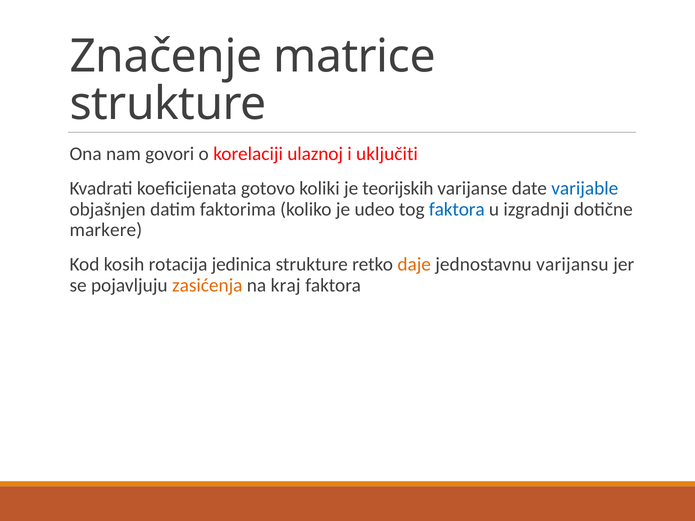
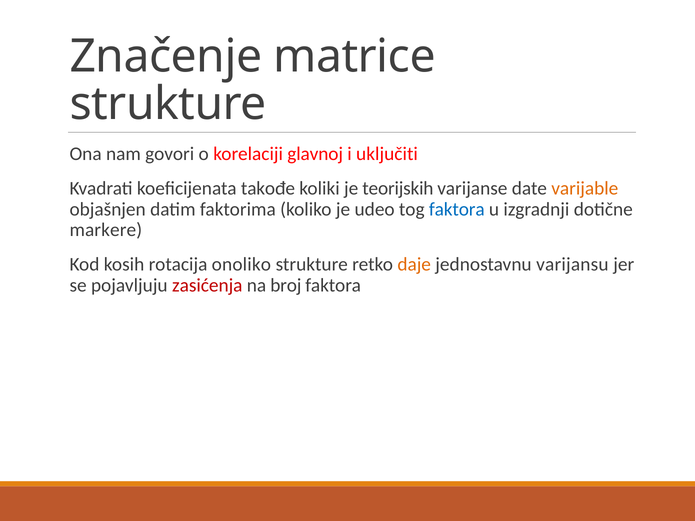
ulaznoj: ulaznoj -> glavnoj (315, 154)
gotovo: gotovo -> takođe (268, 188)
varijable colour: blue -> orange (585, 188)
jedinica: jedinica -> onoliko (241, 265)
zasićenja colour: orange -> red (207, 285)
kraj: kraj -> broj (286, 285)
